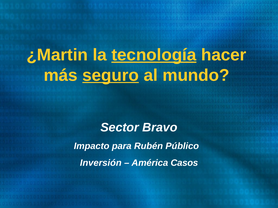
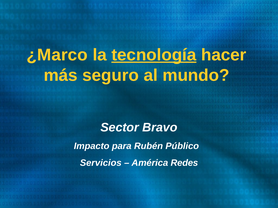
¿Martin: ¿Martin -> ¿Marco (57, 55)
seguro underline: present -> none (111, 75)
Inversión: Inversión -> Servicios (101, 163)
Casos: Casos -> Redes (184, 163)
